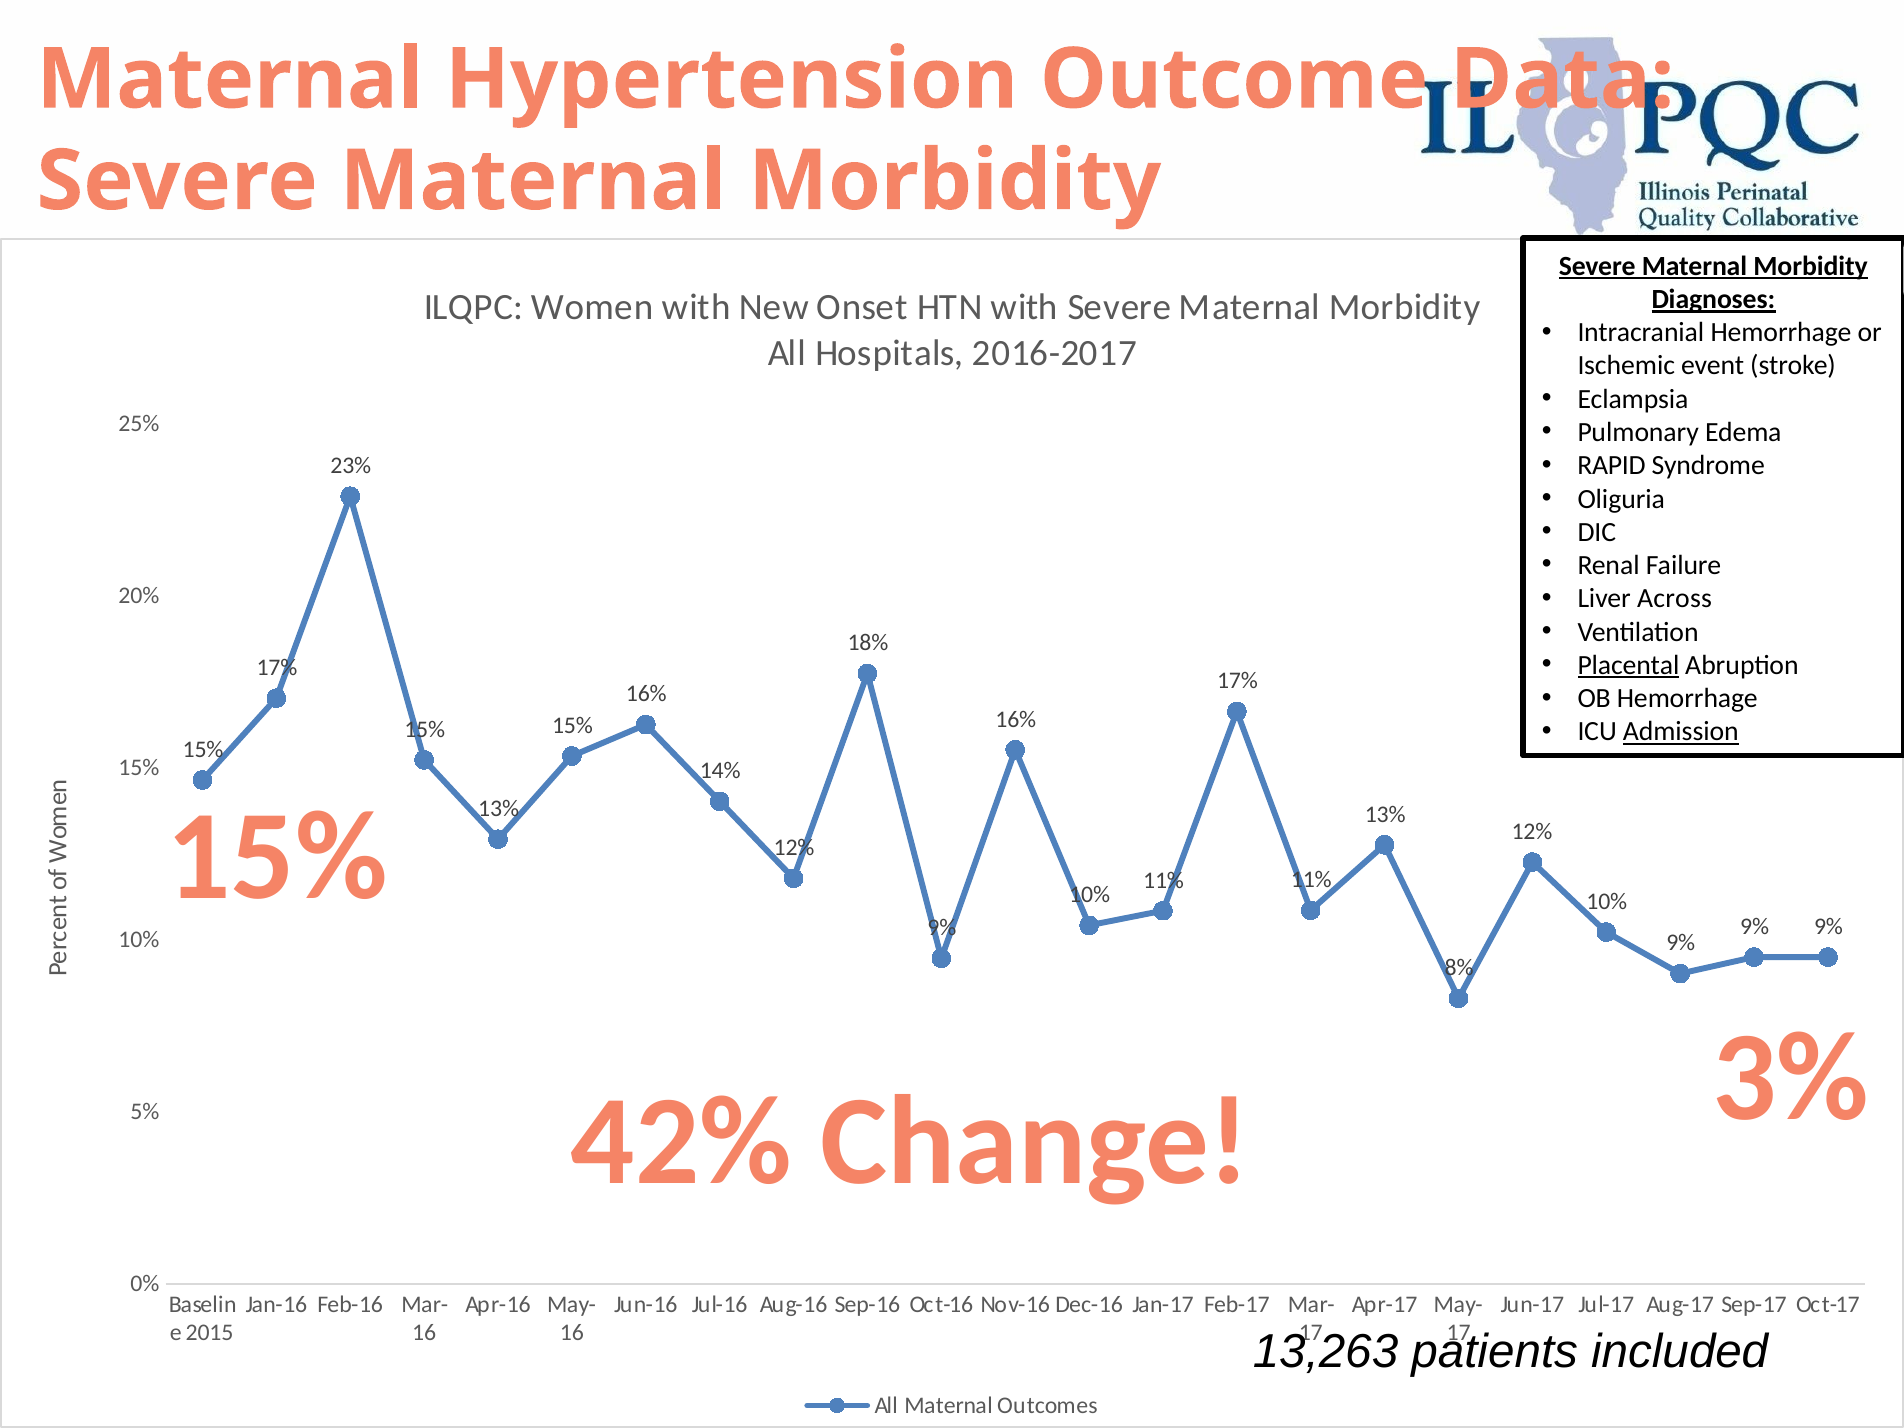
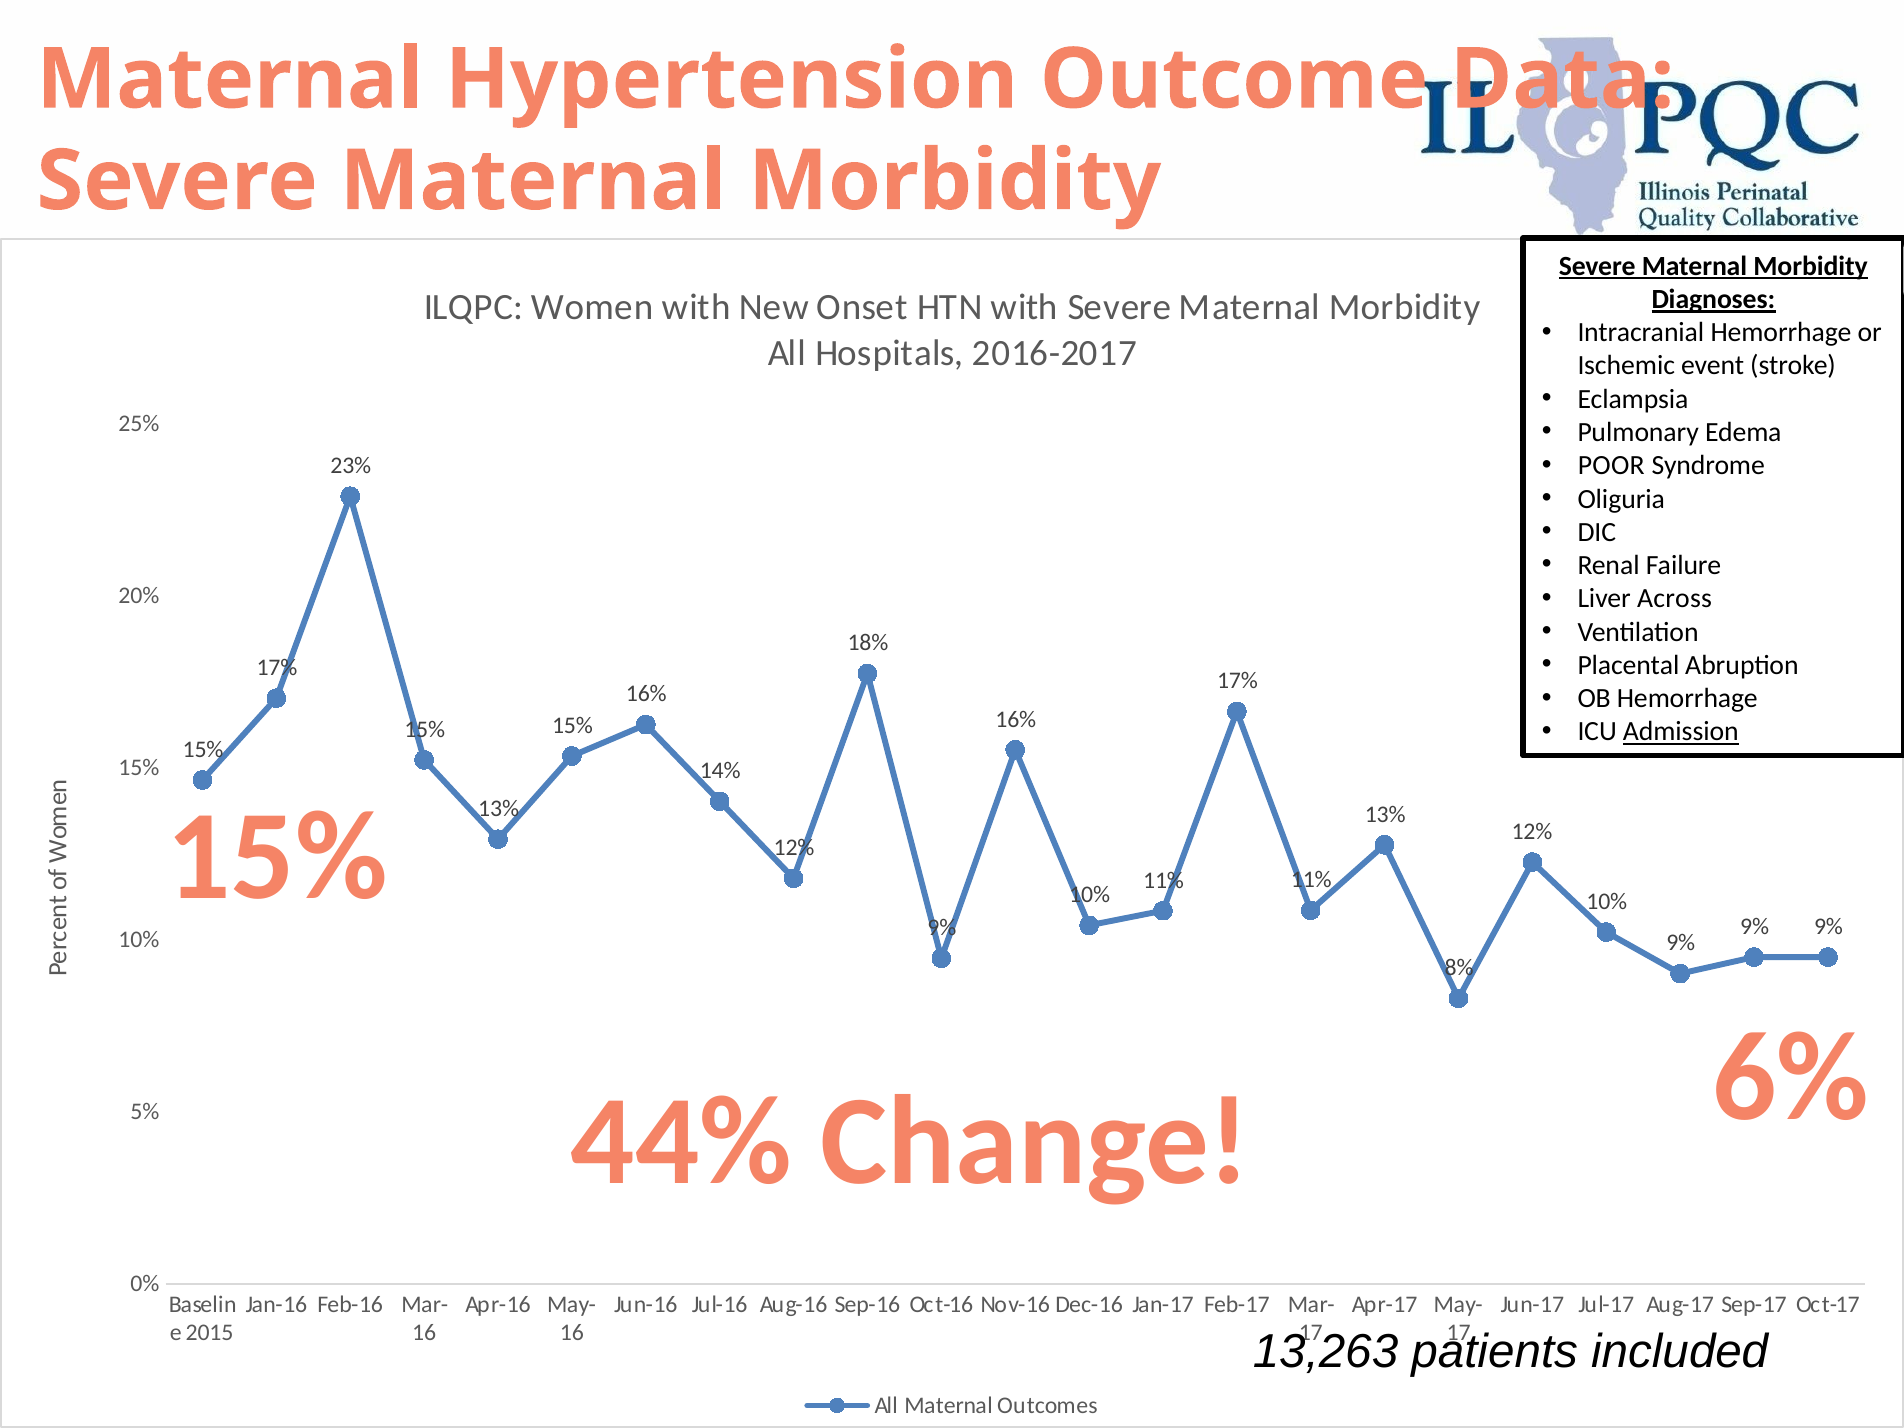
RAPID: RAPID -> POOR (1611, 466)
Placental underline: present -> none (1628, 665)
3%: 3% -> 6% (1791, 1078)
42%: 42% -> 44% (681, 1142)
